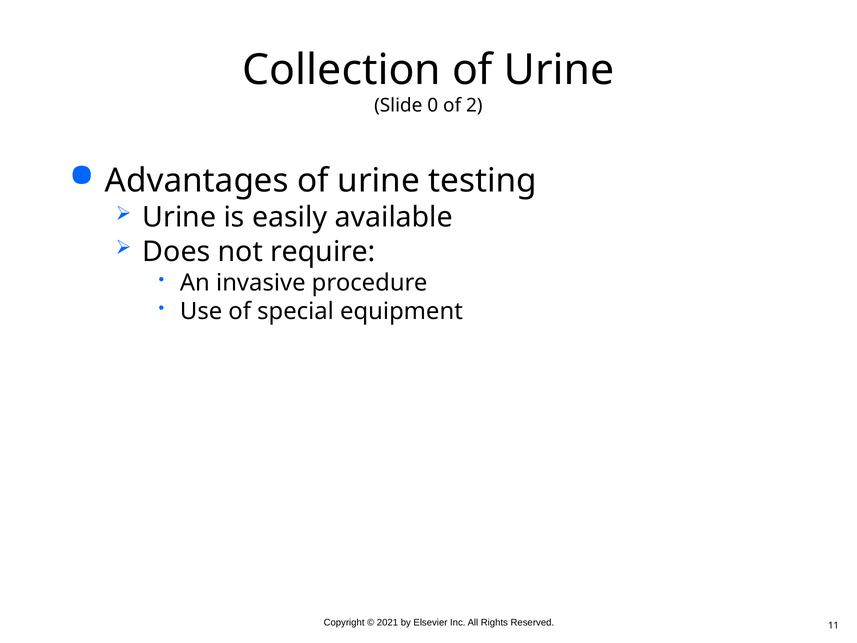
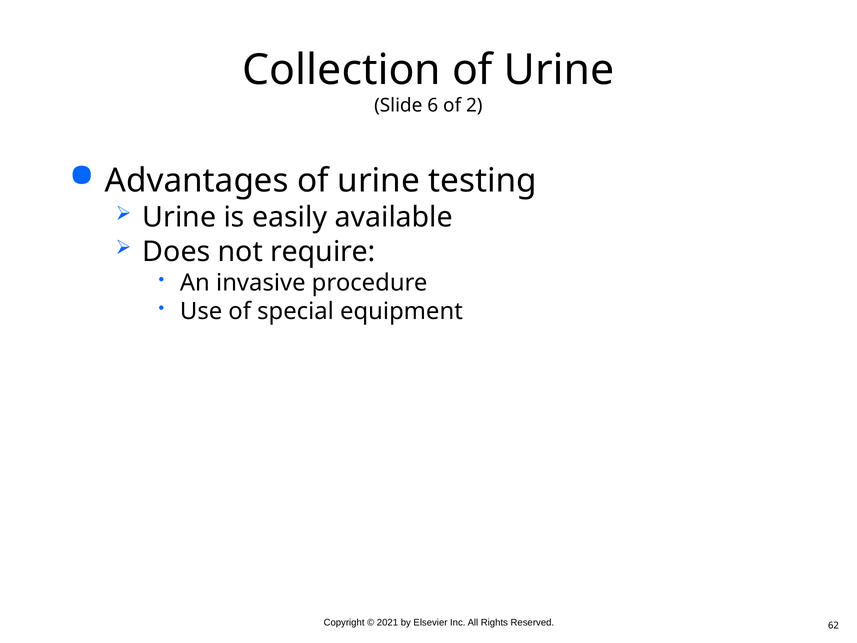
0: 0 -> 6 (433, 106)
11: 11 -> 62 (833, 626)
